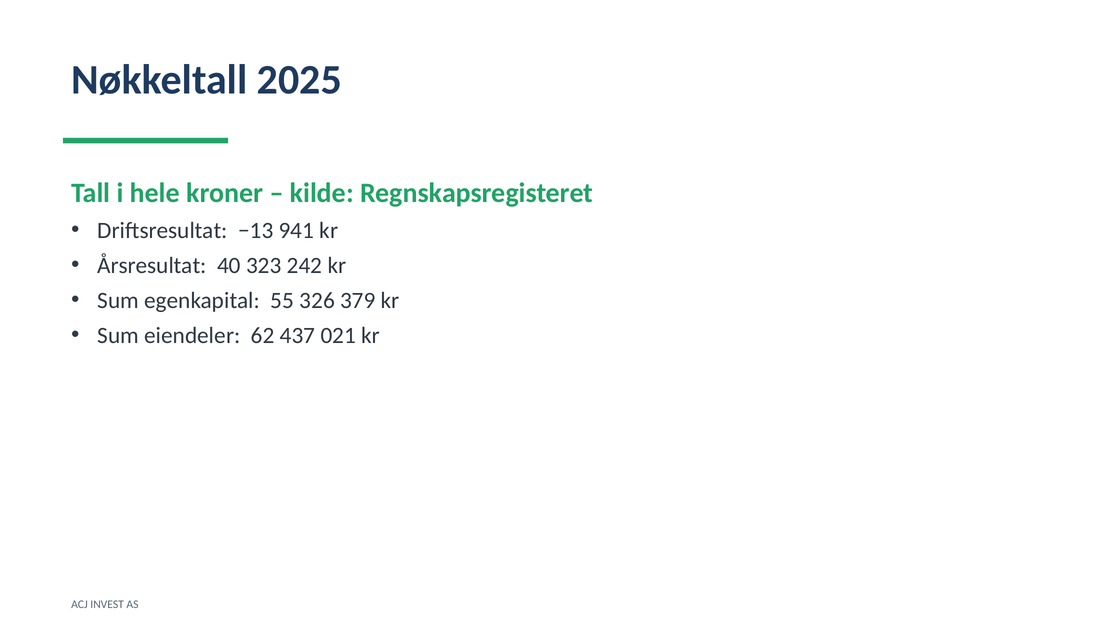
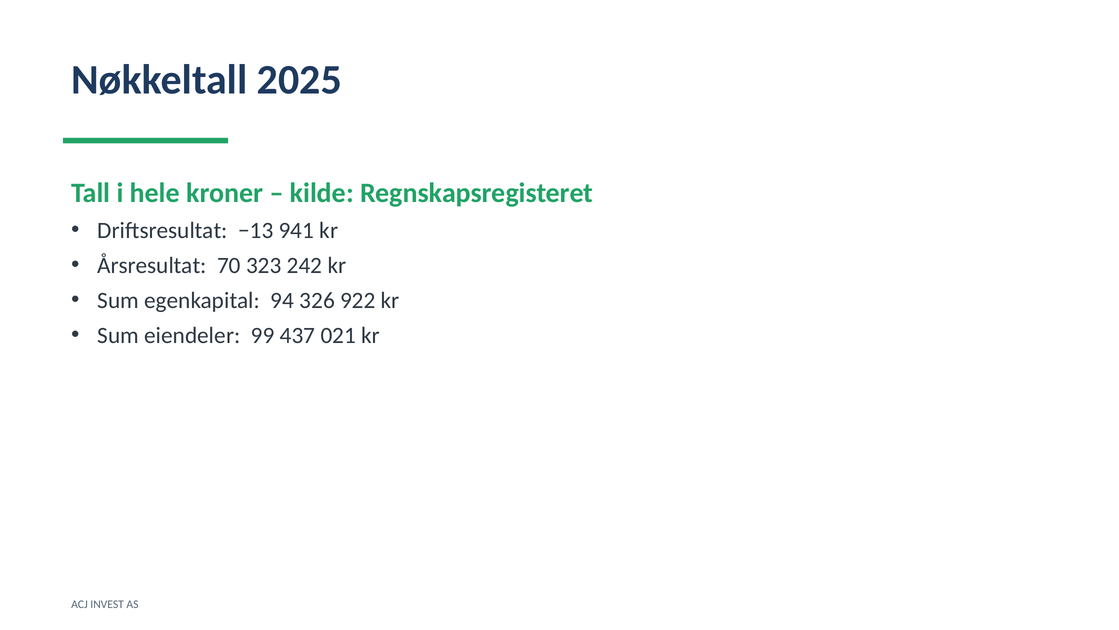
40: 40 -> 70 (229, 265)
55: 55 -> 94 (282, 300)
379: 379 -> 922 (358, 300)
62: 62 -> 99 (263, 335)
